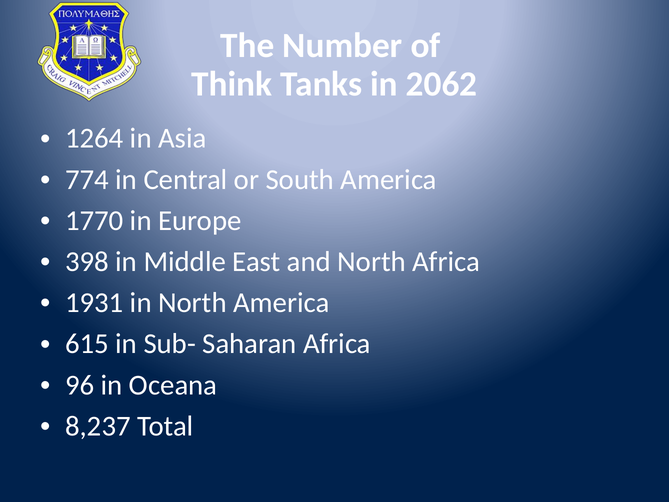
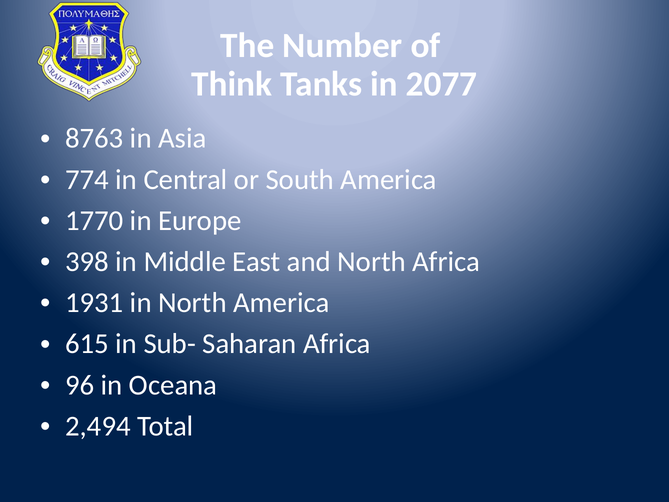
2062: 2062 -> 2077 (442, 84)
1264: 1264 -> 8763 (94, 138)
8,237: 8,237 -> 2,494 (98, 426)
